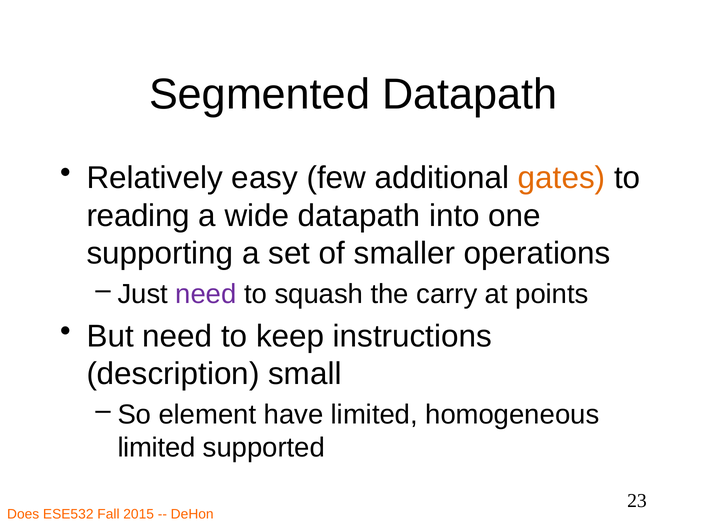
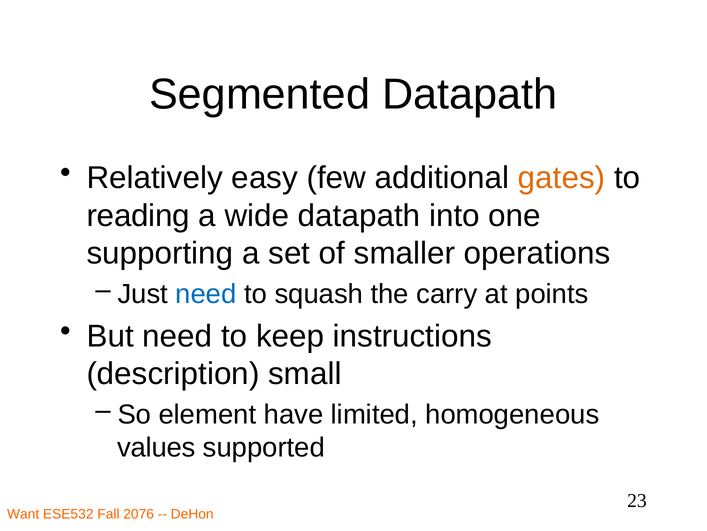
need colour: purple -> blue (206, 294)
limited: limited -> values (157, 447)
Does: Does -> Want (23, 514)
2015: 2015 -> 2076 (139, 514)
